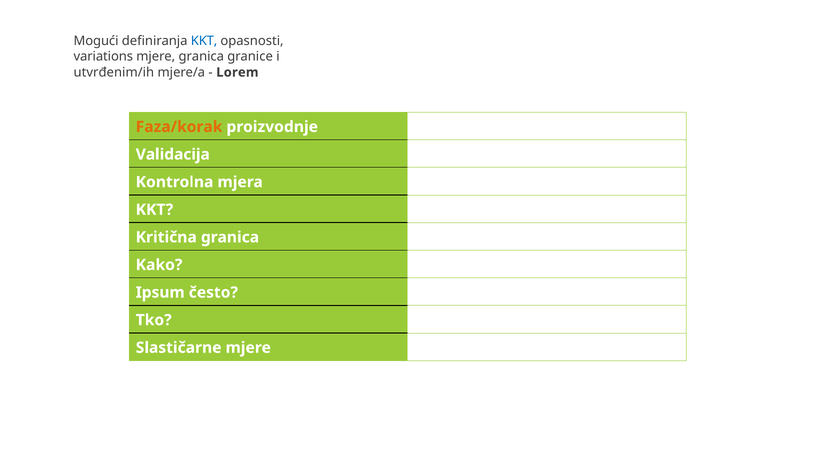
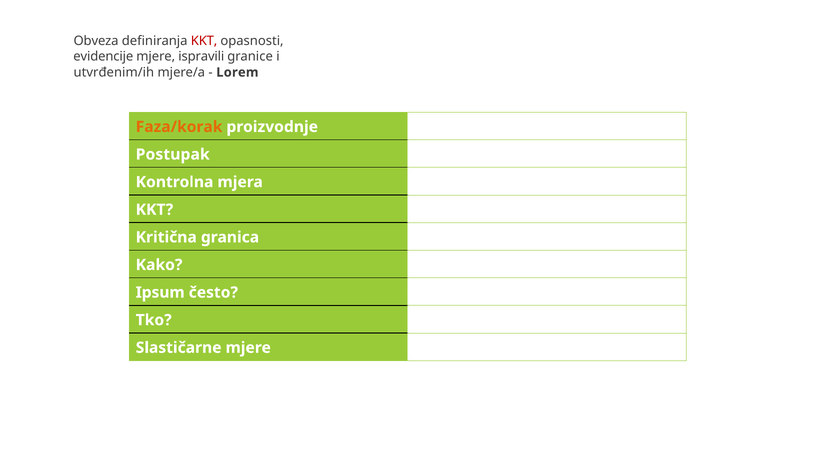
Mogući: Mogući -> Obveza (96, 41)
KKT colour: blue -> red (204, 41)
variations: variations -> evidencije (103, 57)
mjere granica: granica -> ispravili (201, 57)
Validacija: Validacija -> Postupak (173, 154)
